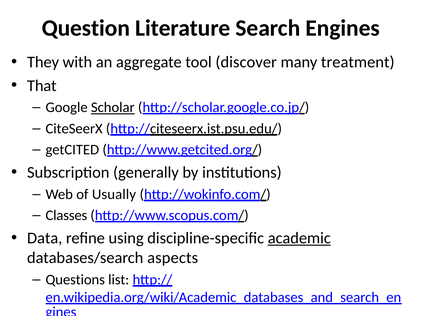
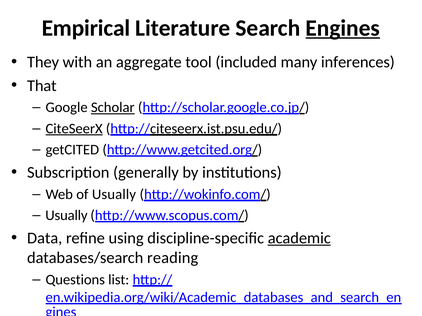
Question: Question -> Empirical (86, 28)
Engines underline: none -> present (343, 28)
discover: discover -> included (246, 62)
treatment: treatment -> inferences (358, 62)
CiteSeerX underline: none -> present (74, 129)
Classes: Classes -> Usually (66, 216)
aspects: aspects -> reading (173, 258)
